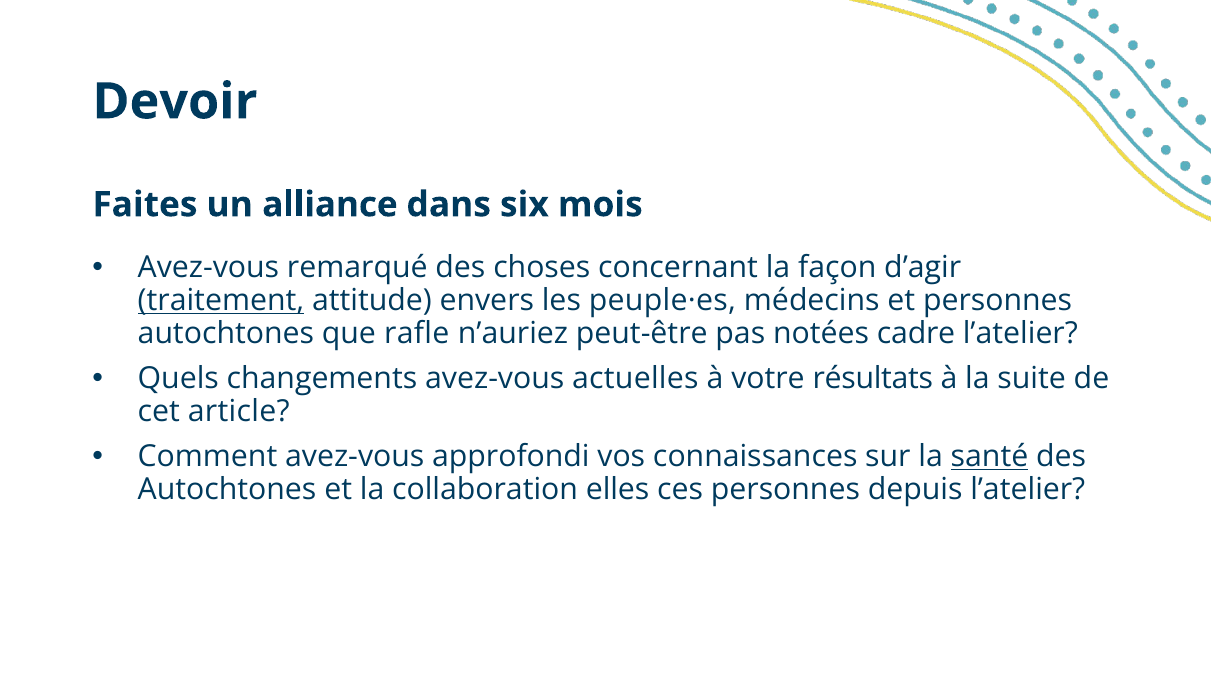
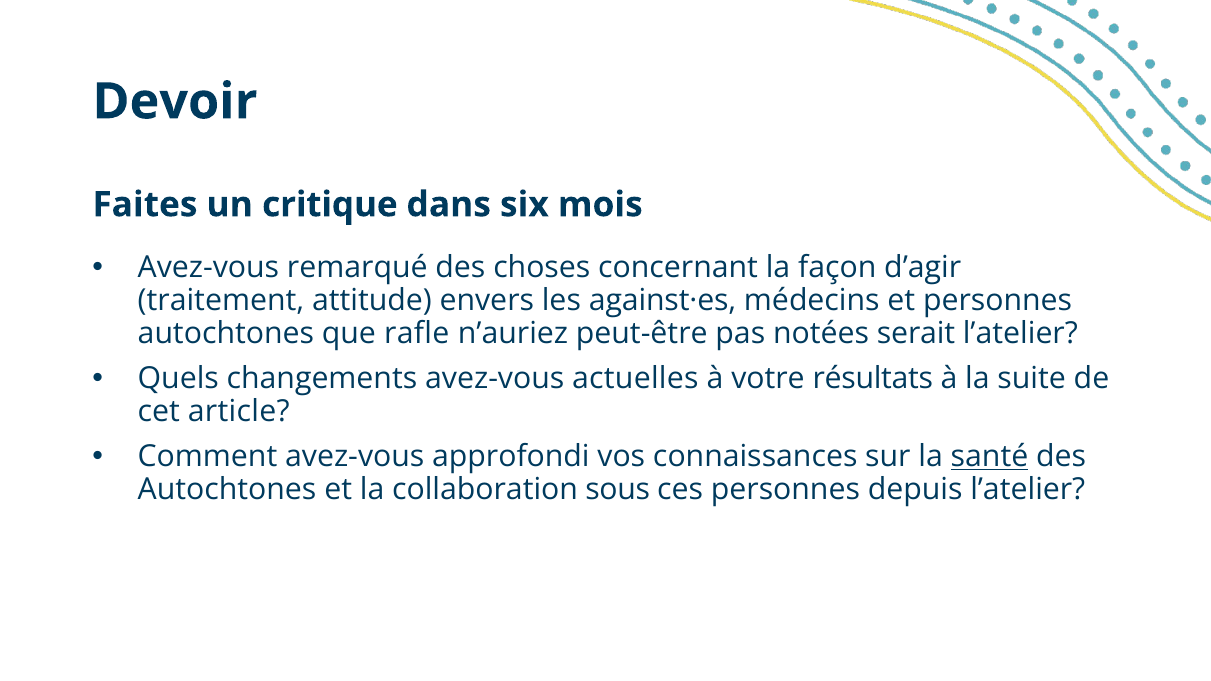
alliance: alliance -> critique (330, 205)
traitement underline: present -> none (221, 301)
peuple·es: peuple·es -> against·es (663, 301)
cadre: cadre -> serait (916, 333)
elles: elles -> sous (618, 489)
